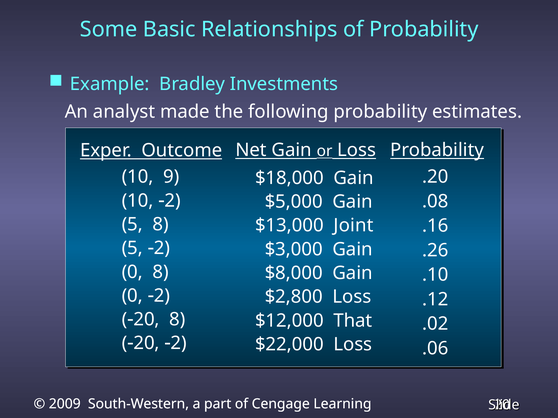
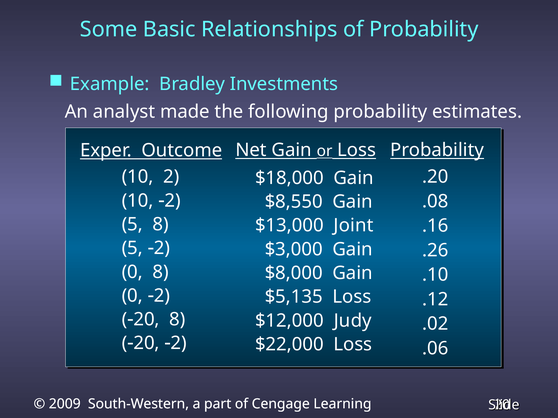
9: 9 -> 2 (171, 177)
$5,000: $5,000 -> $8,550 (294, 202)
$2,800: $2,800 -> $5,135 (294, 297)
That: That -> Judy (353, 321)
